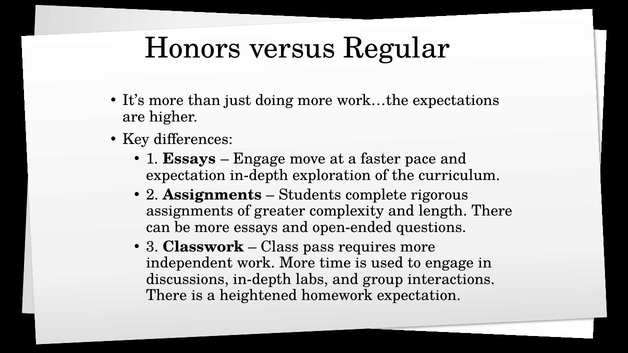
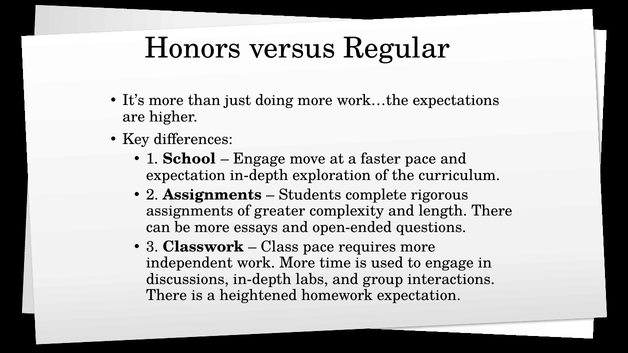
1 Essays: Essays -> School (189, 159)
Class pass: pass -> pace (319, 247)
